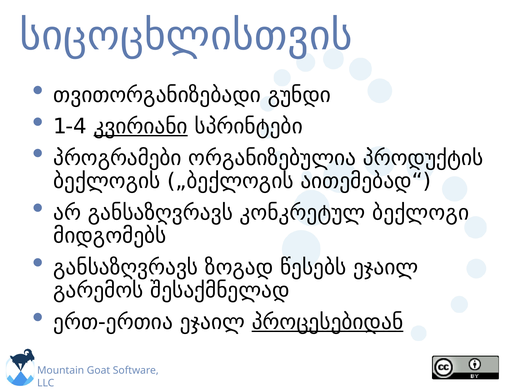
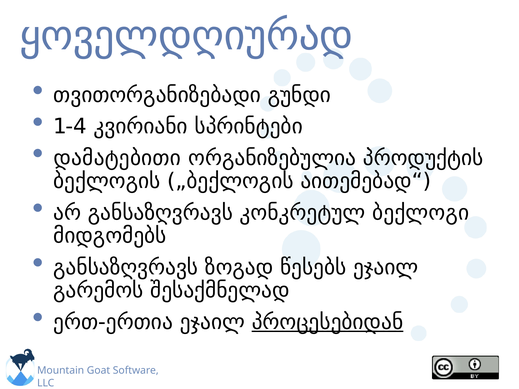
სიცოცხლისთვის: სიცოცხლისთვის -> ყოველდღიურად (186, 36)
კვირიანი underline: present -> none (141, 127)
პროგრამები: პროგრამები -> დამატებითი (117, 158)
